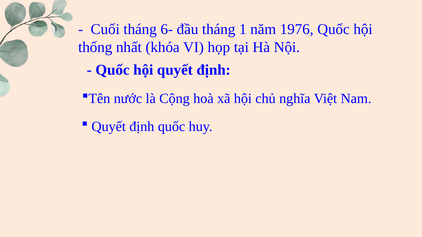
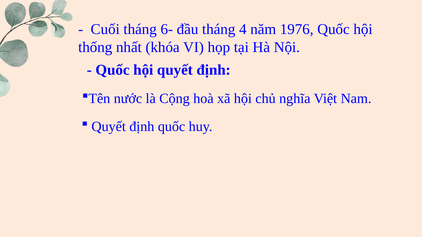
1: 1 -> 4 (243, 29)
